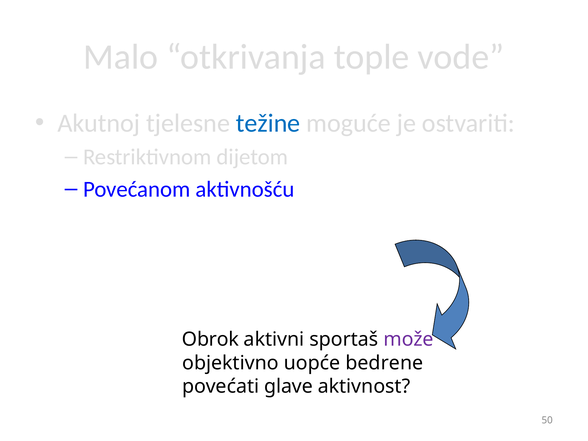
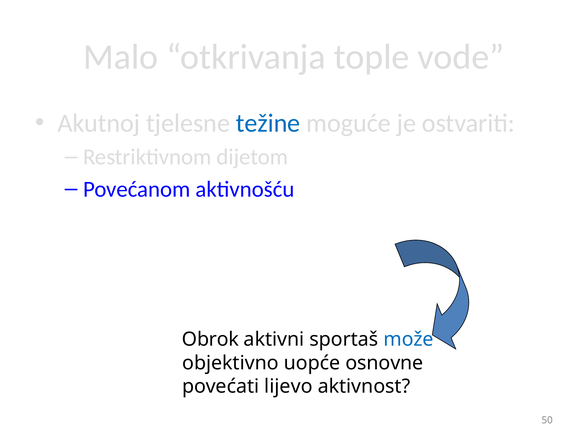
može colour: purple -> blue (409, 339)
bedrene: bedrene -> osnovne (384, 363)
glave: glave -> lijevo (288, 386)
